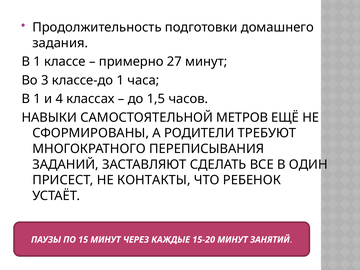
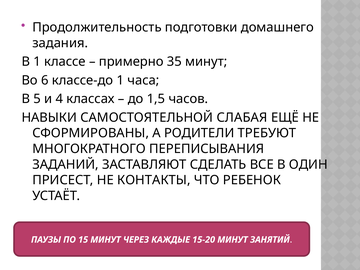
27: 27 -> 35 (174, 62)
3: 3 -> 6 (45, 80)
1: 1 -> 5 (37, 99)
МЕТРОВ: МЕТРОВ -> СЛАБАЯ (242, 118)
